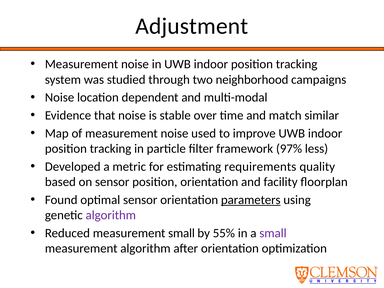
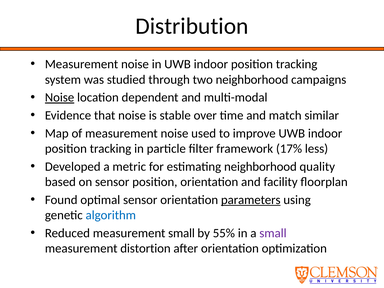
Adjustment: Adjustment -> Distribution (192, 26)
Noise underline: none -> present (60, 97)
97%: 97% -> 17% (289, 149)
estimating requirements: requirements -> neighborhood (260, 167)
algorithm colour: purple -> blue (111, 215)
measurement algorithm: algorithm -> distortion (145, 249)
